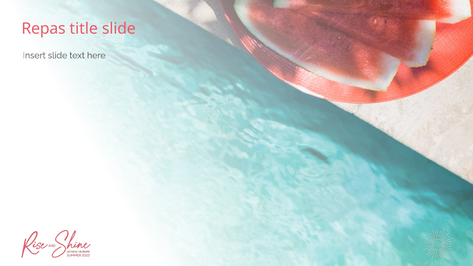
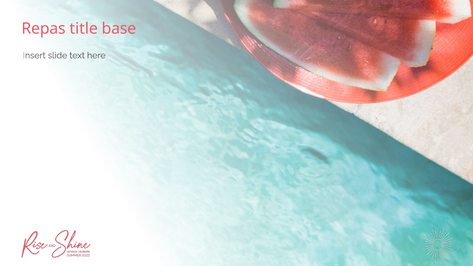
title slide: slide -> base (119, 29)
